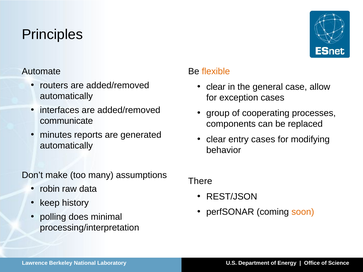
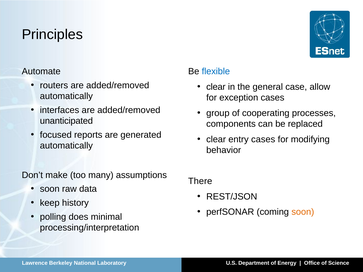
flexible colour: orange -> blue (216, 71)
communicate: communicate -> unanticipated (66, 121)
minutes: minutes -> focused (56, 135)
robin: robin -> soon (50, 189)
